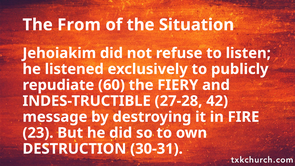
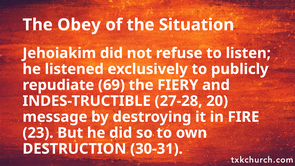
From: From -> Obey (79, 25)
60: 60 -> 69 (111, 85)
42: 42 -> 20 (217, 101)
